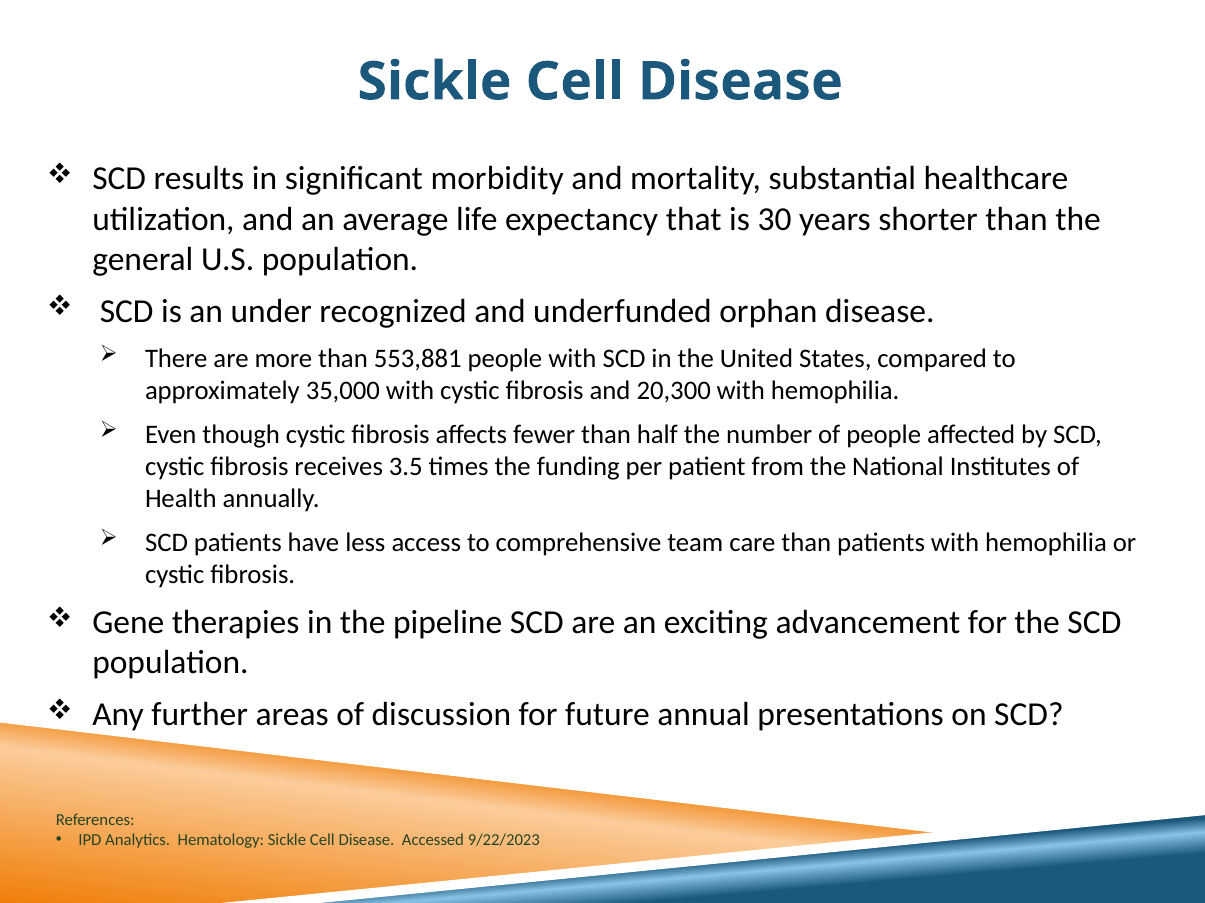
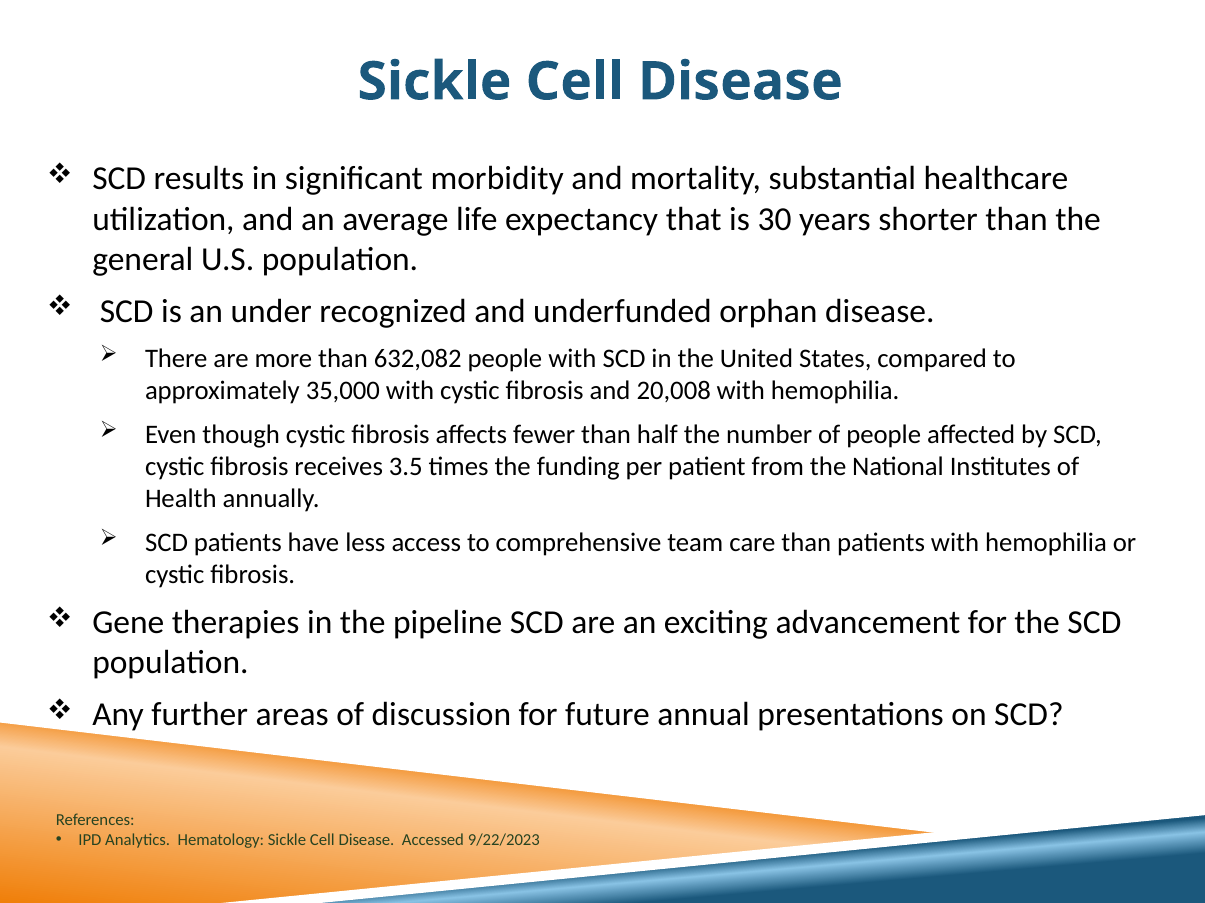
553,881: 553,881 -> 632,082 (418, 359)
20,300: 20,300 -> 20,008 (674, 391)
